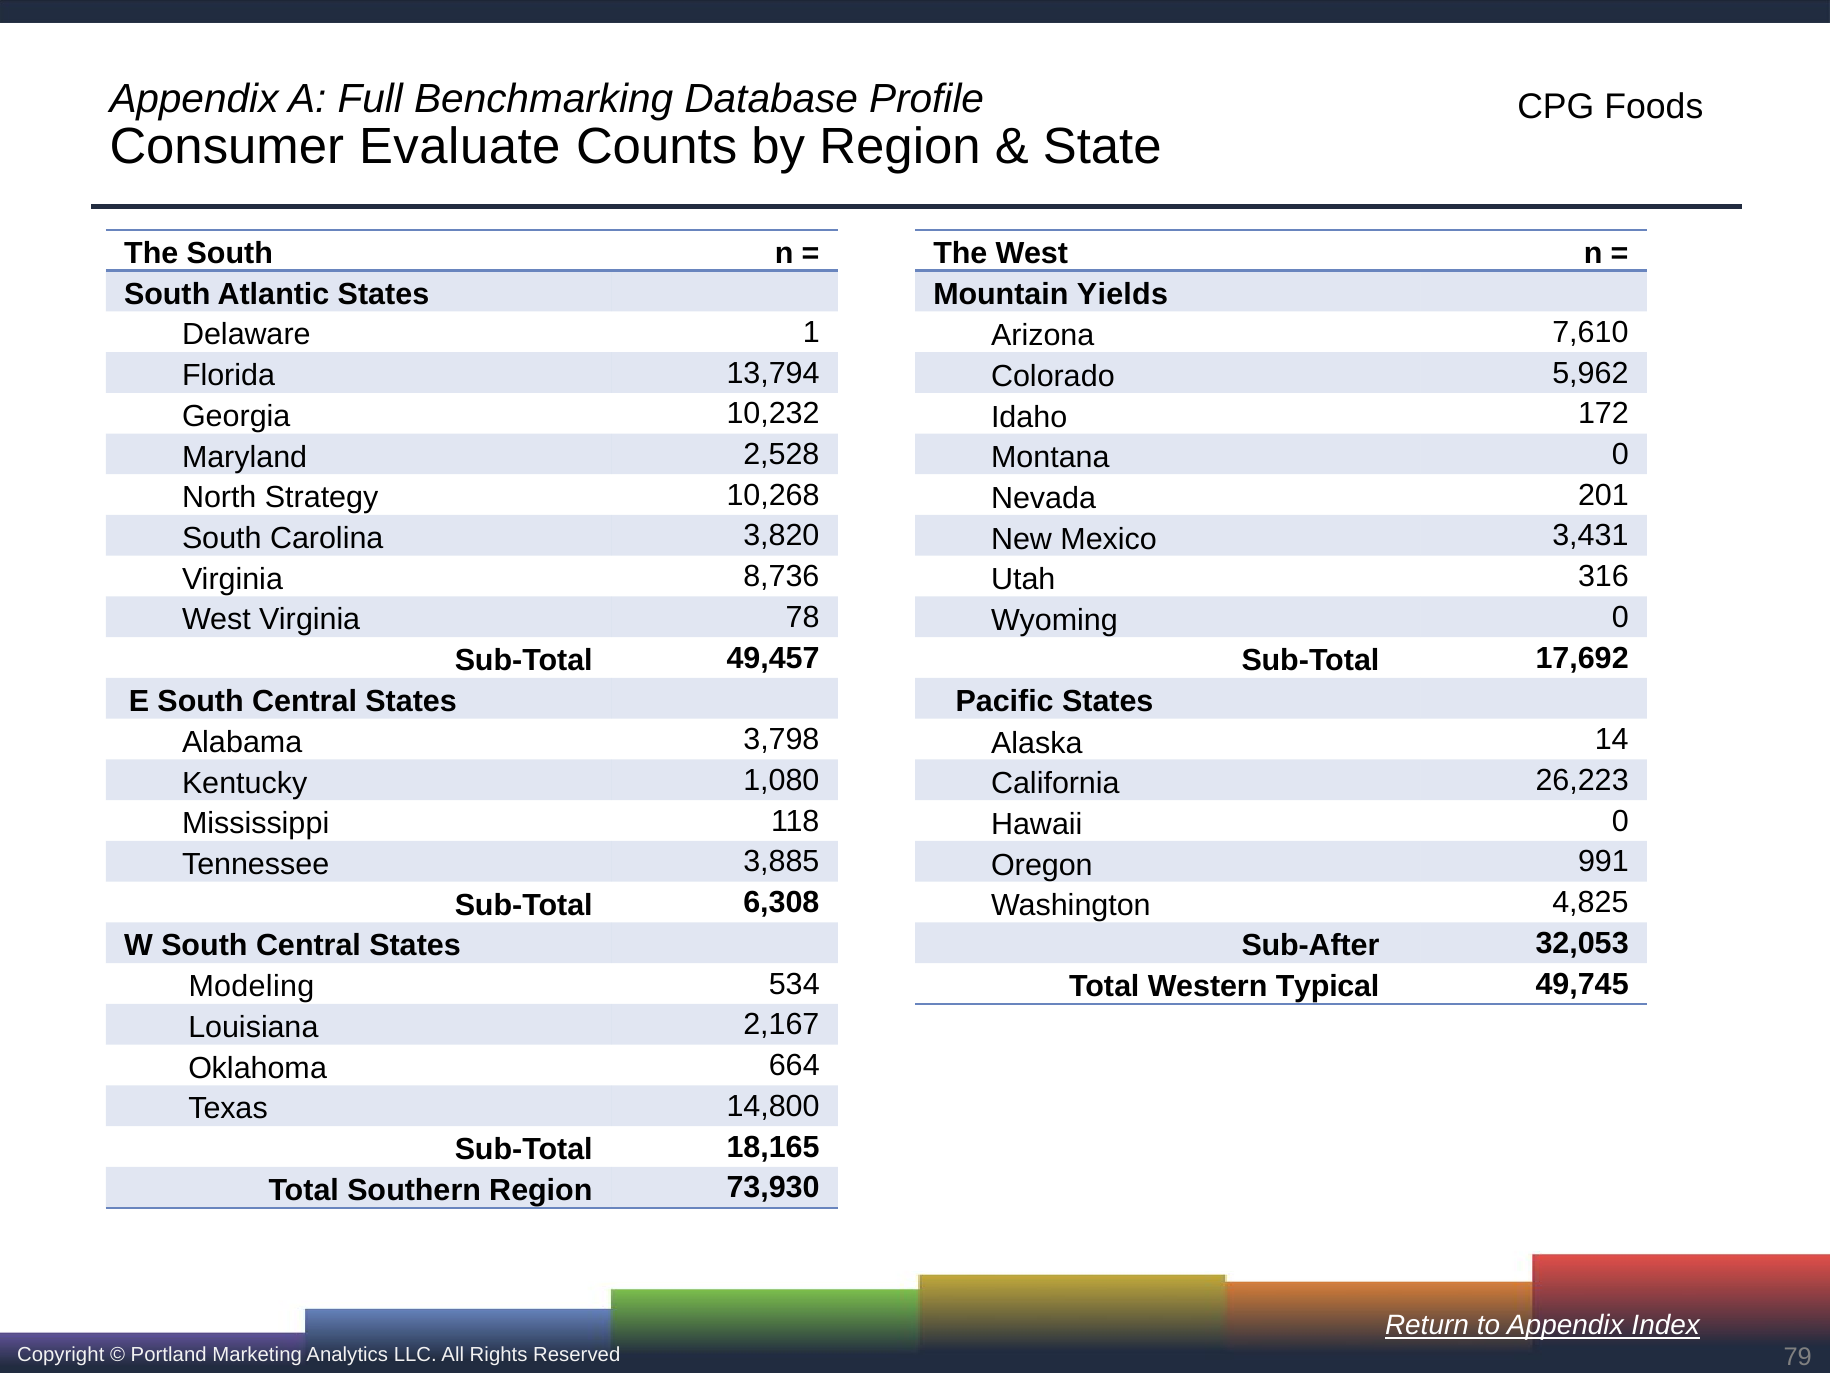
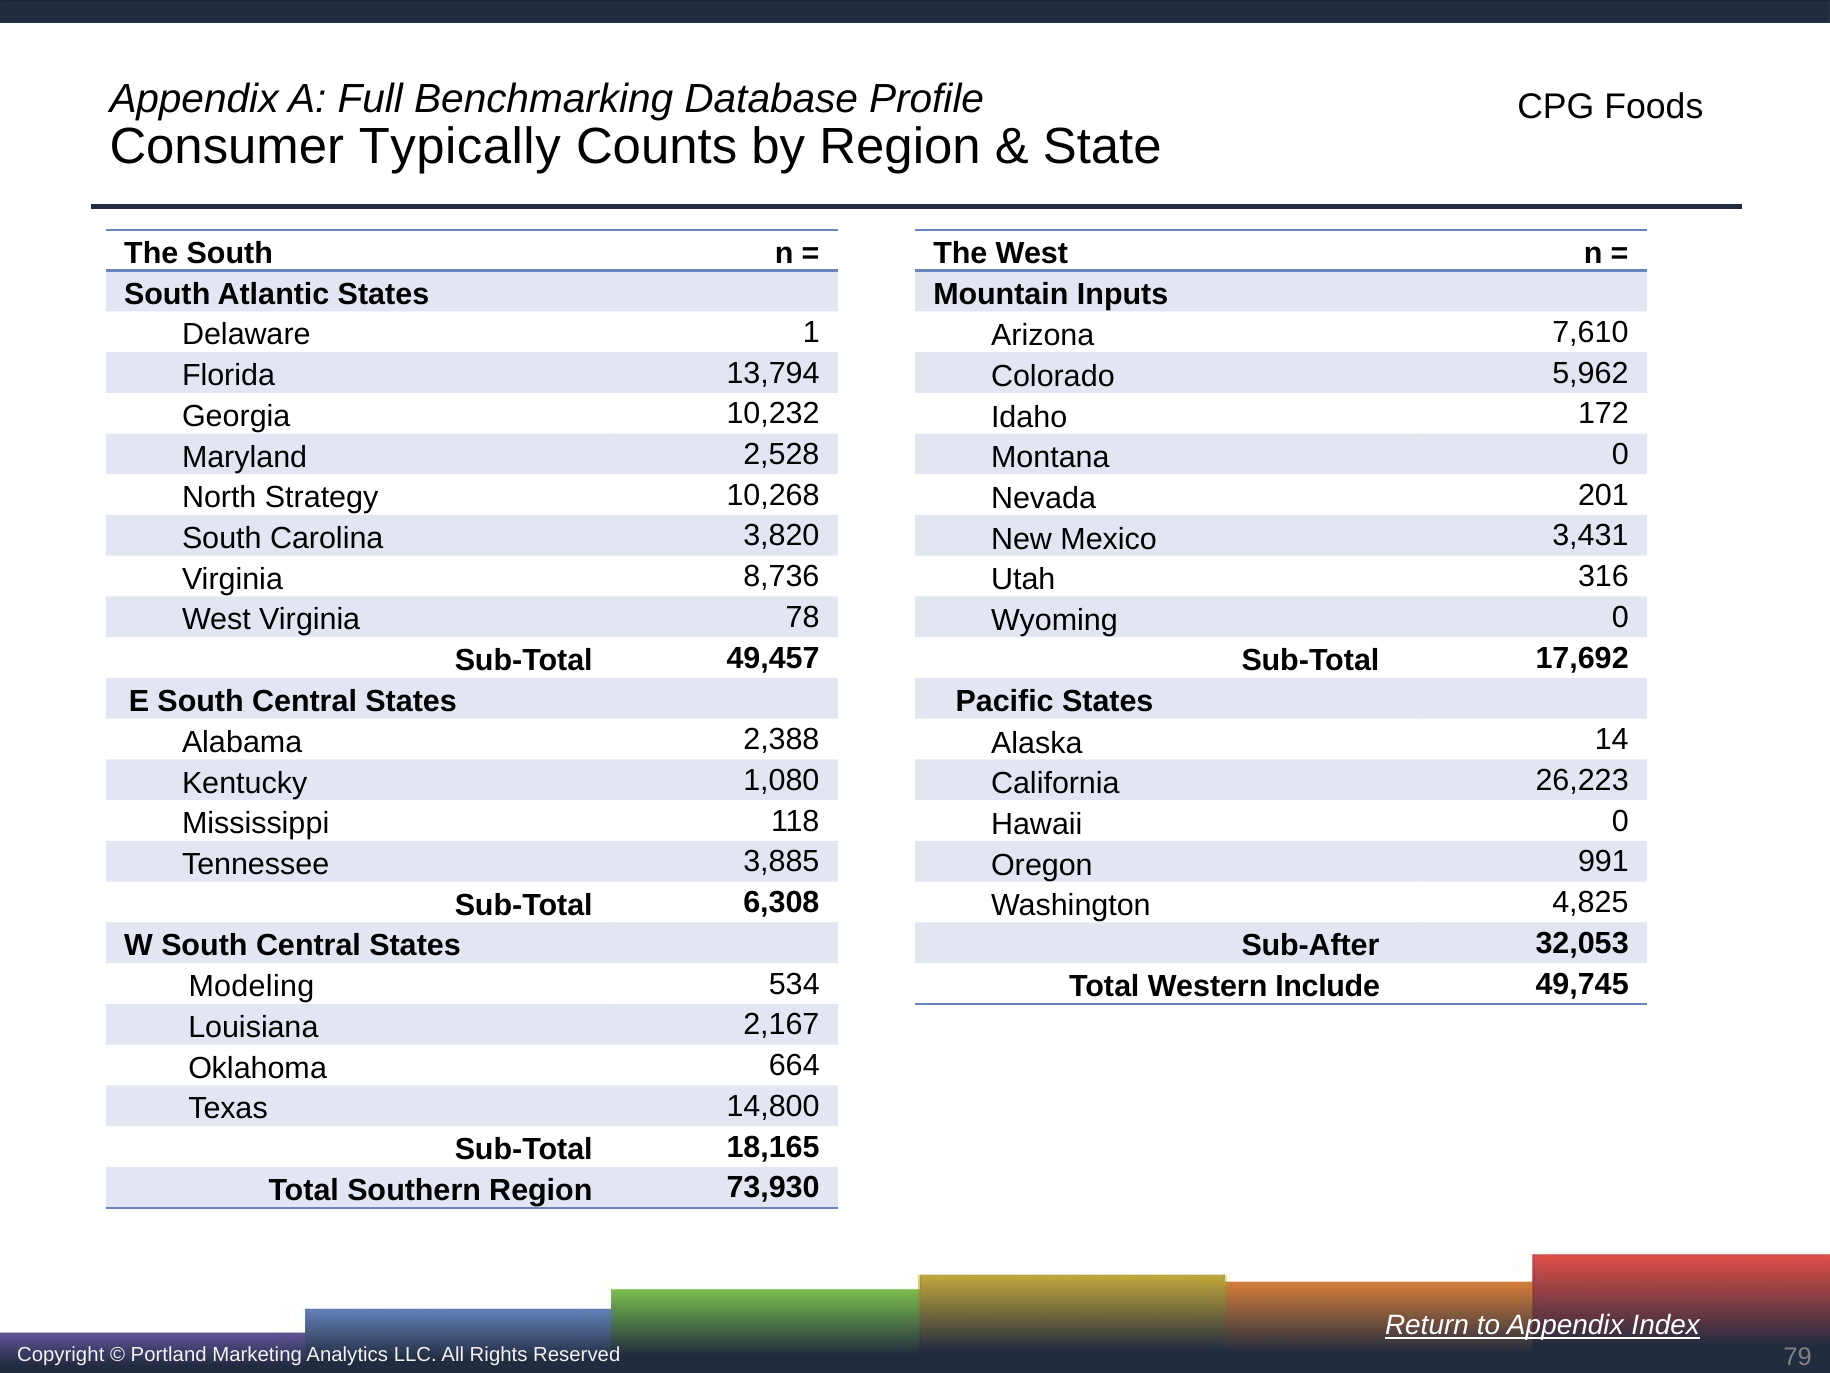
Evaluate: Evaluate -> Typically (460, 147)
Yields: Yields -> Inputs (1123, 294)
3,798: 3,798 -> 2,388 (781, 739)
Typical: Typical -> Include (1328, 986)
